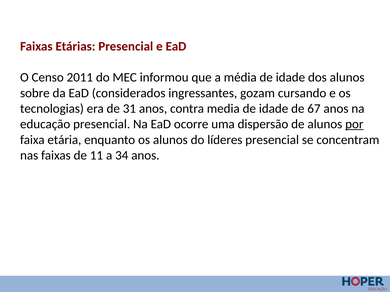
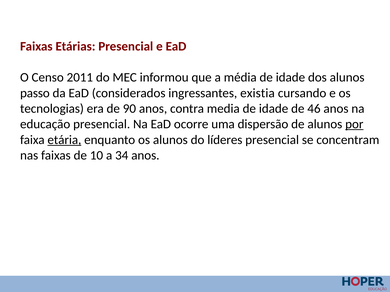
sobre: sobre -> passo (35, 93)
gozam: gozam -> existia (257, 93)
31: 31 -> 90 (129, 109)
67: 67 -> 46 (314, 109)
etária underline: none -> present (64, 140)
11: 11 -> 10 (96, 156)
